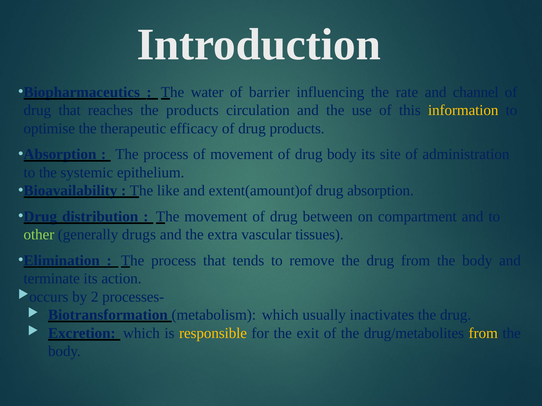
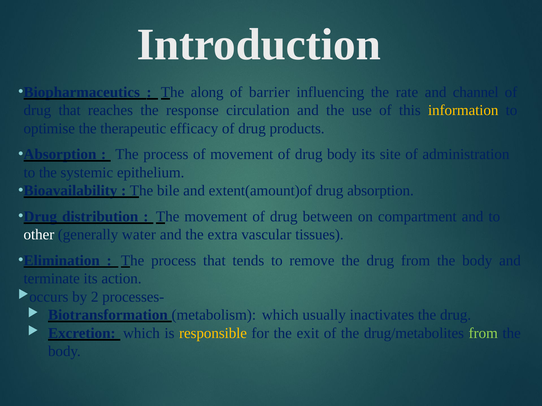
water: water -> along (207, 92)
the products: products -> response (192, 110)
like: like -> bile (168, 191)
other colour: light green -> white (39, 235)
drugs: drugs -> water (139, 235)
from colour: yellow -> light green (483, 333)
